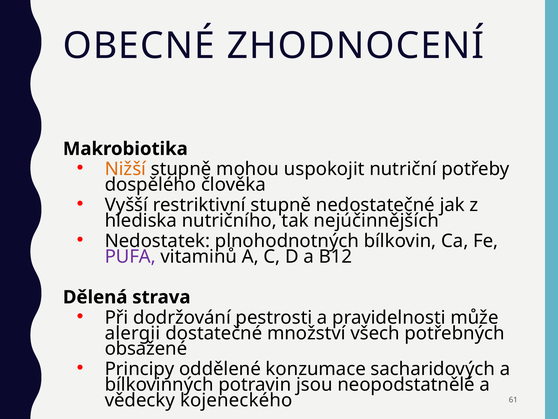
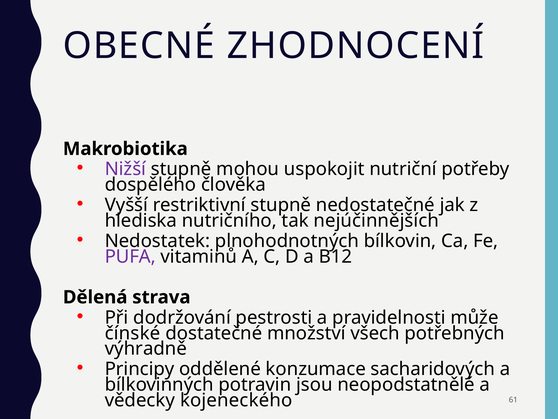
Nižší colour: orange -> purple (125, 169)
alergii: alergii -> čínské (133, 333)
obsažené: obsažené -> výhradně (146, 348)
